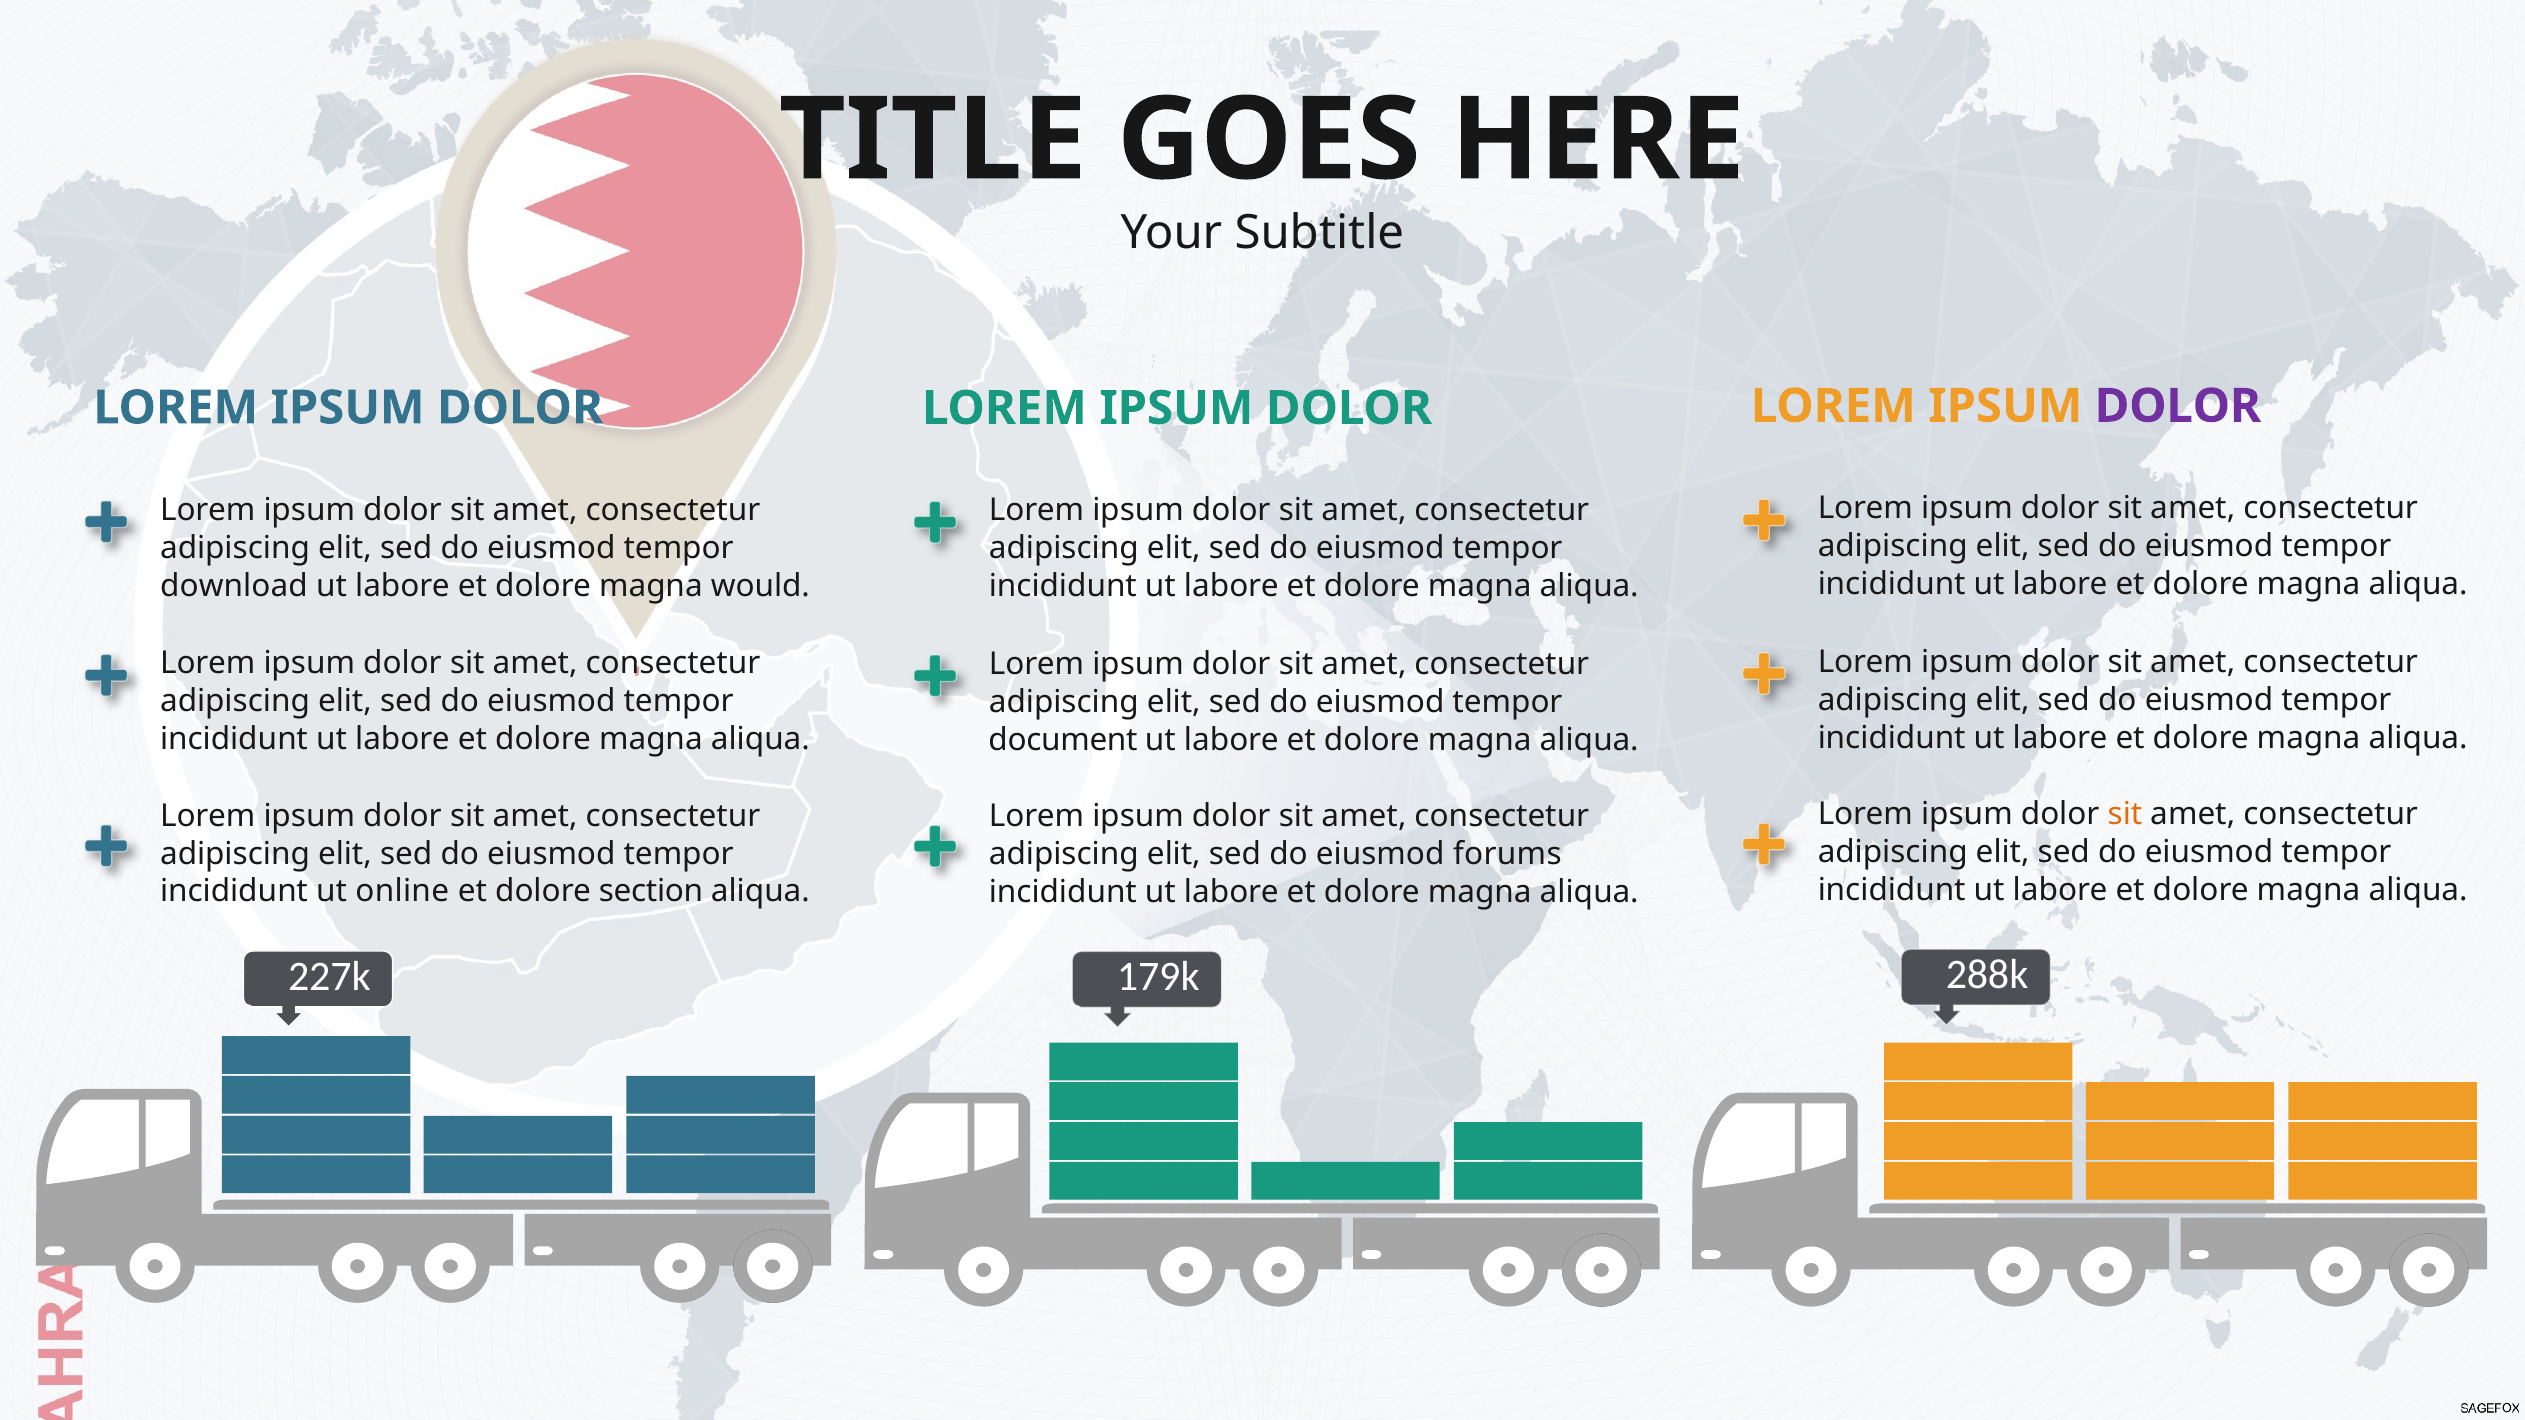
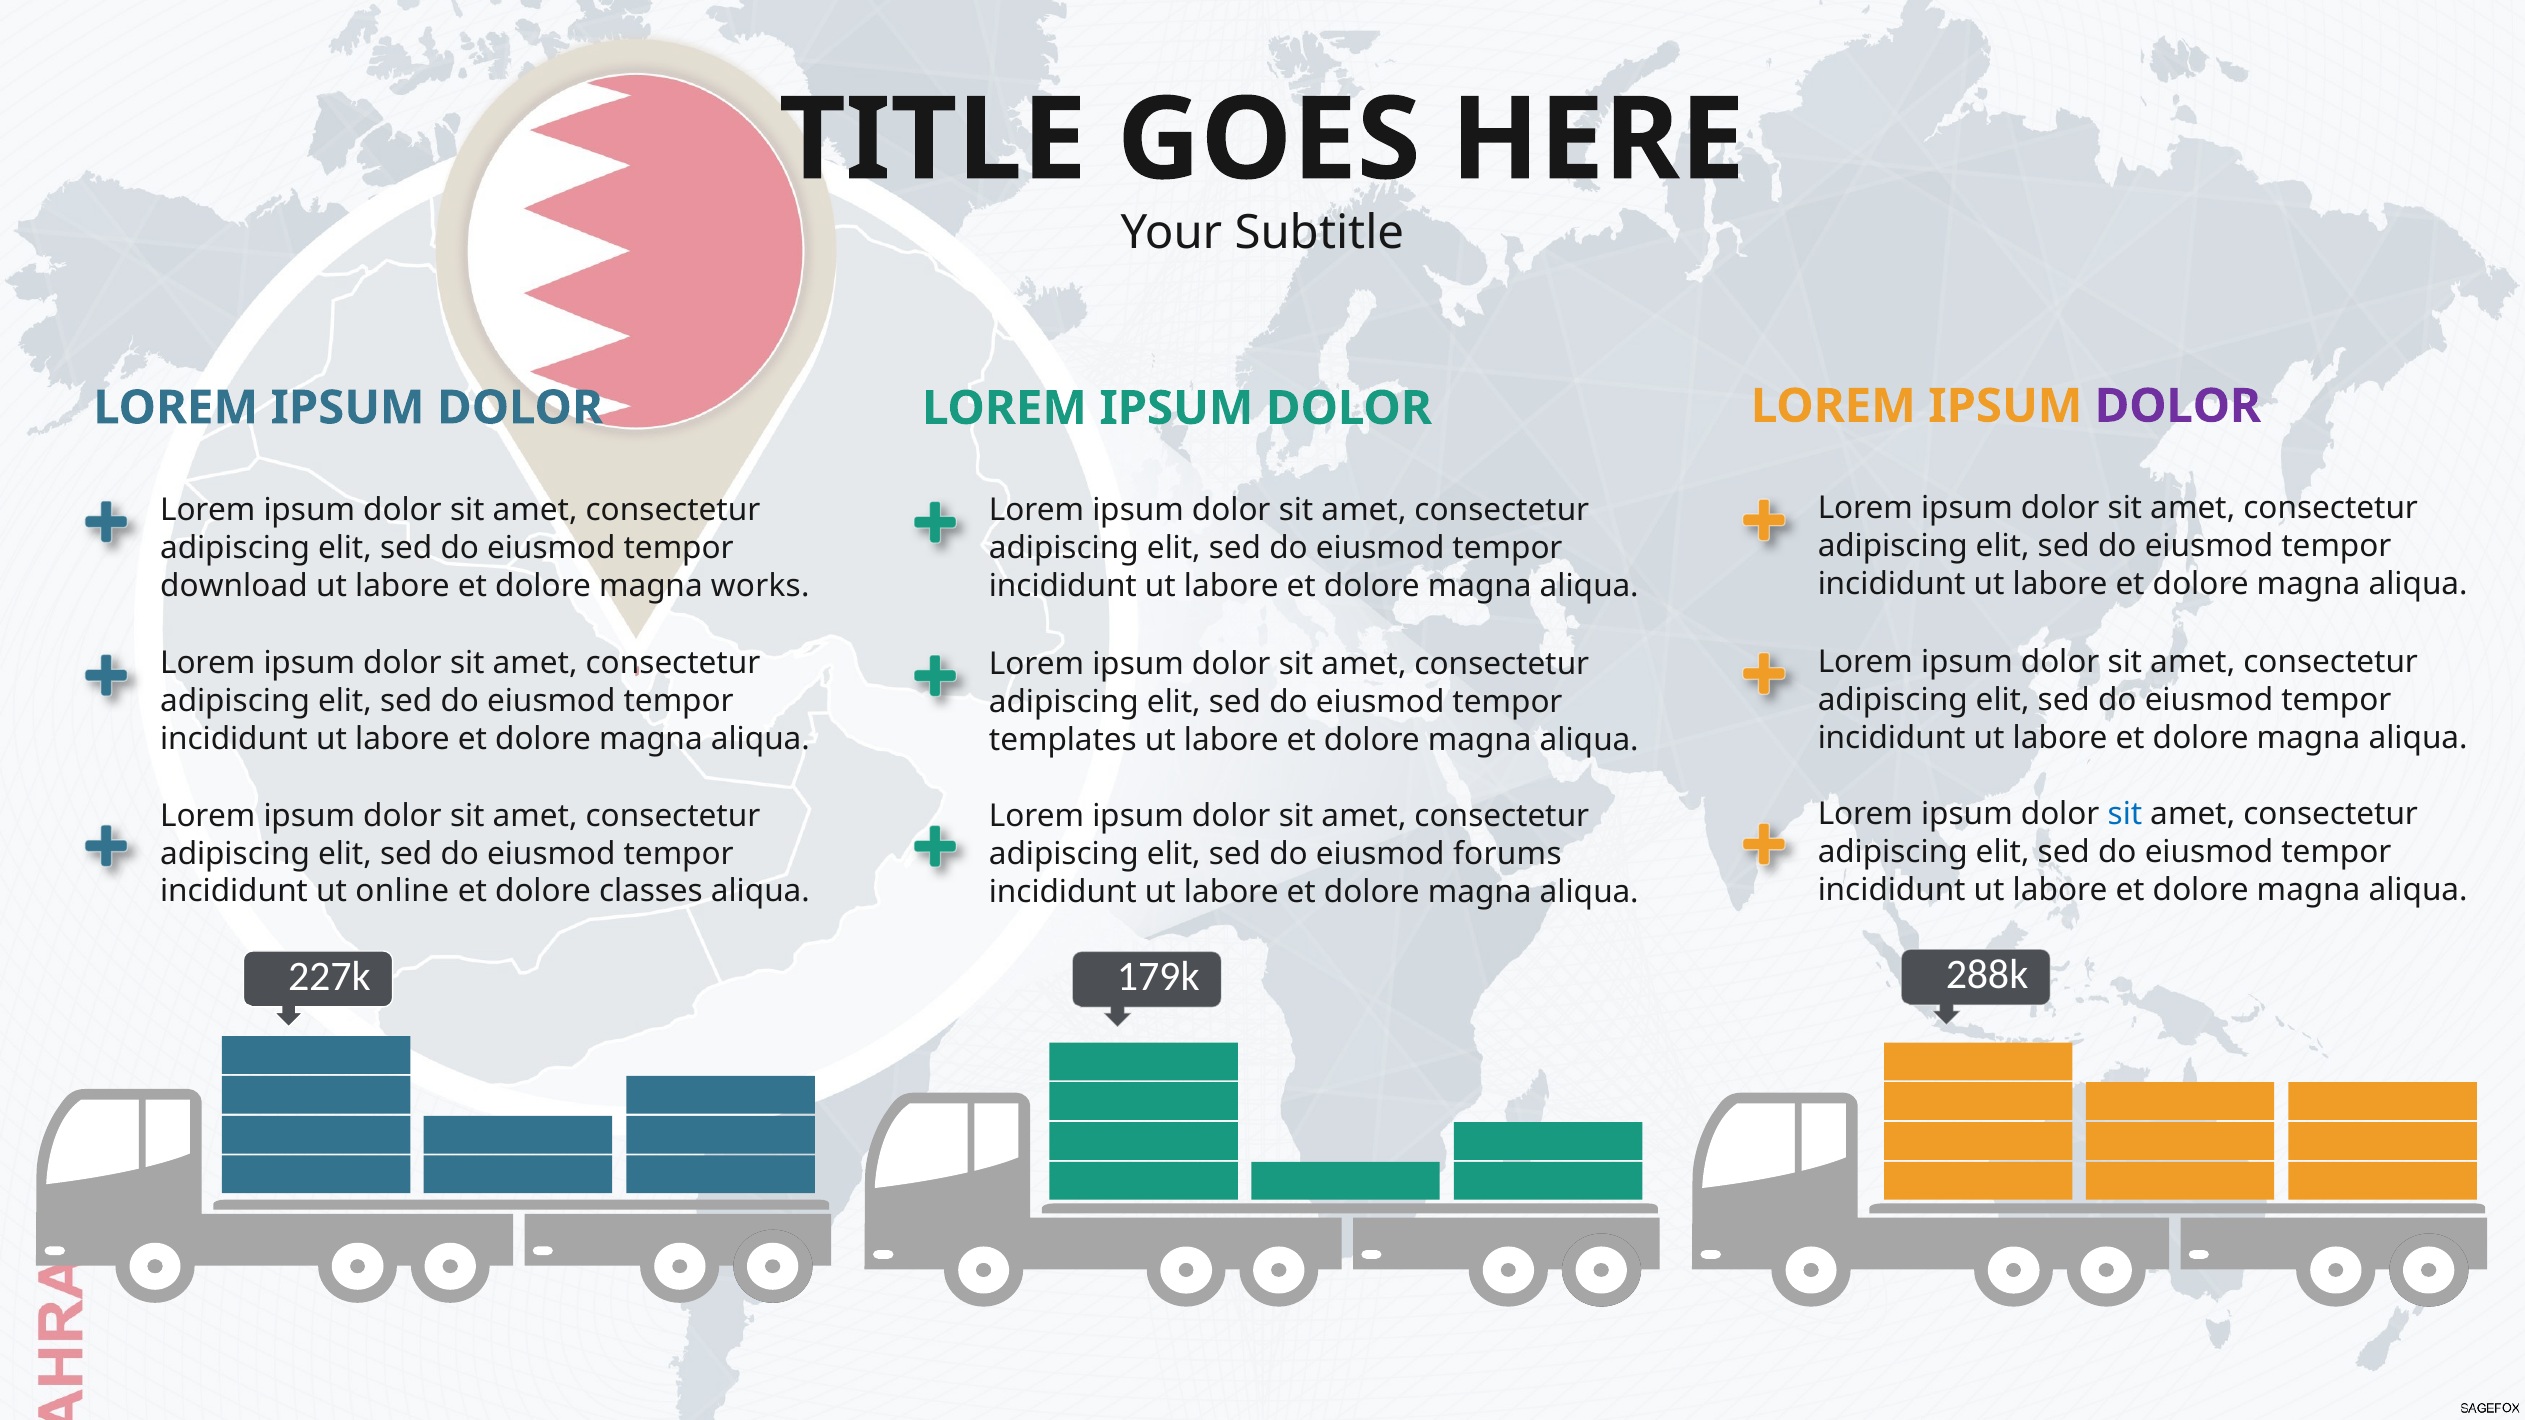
would: would -> works (760, 586)
document: document -> templates (1063, 740)
sit colour: orange -> blue (2125, 814)
section: section -> classes (651, 892)
